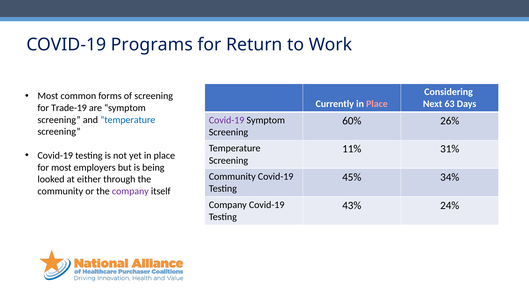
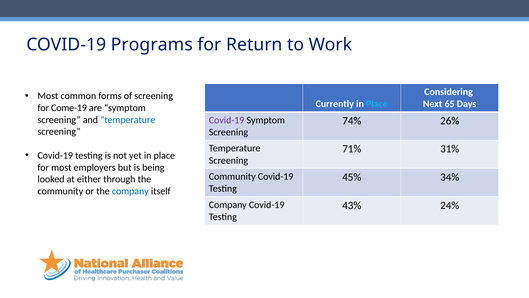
Place colour: pink -> light blue (377, 104)
63: 63 -> 65 (450, 104)
Trade-19: Trade-19 -> Come-19 (69, 108)
60%: 60% -> 74% (352, 121)
11%: 11% -> 71% (352, 149)
company colour: purple -> blue (130, 191)
